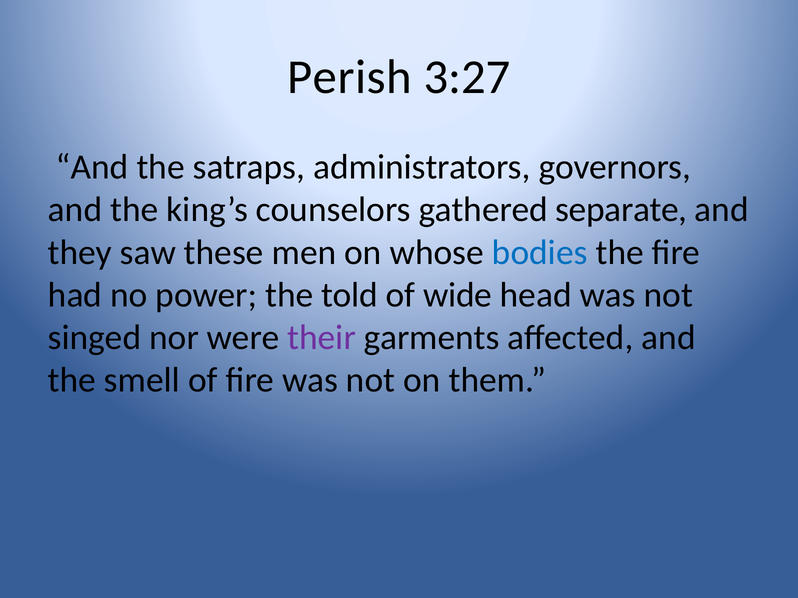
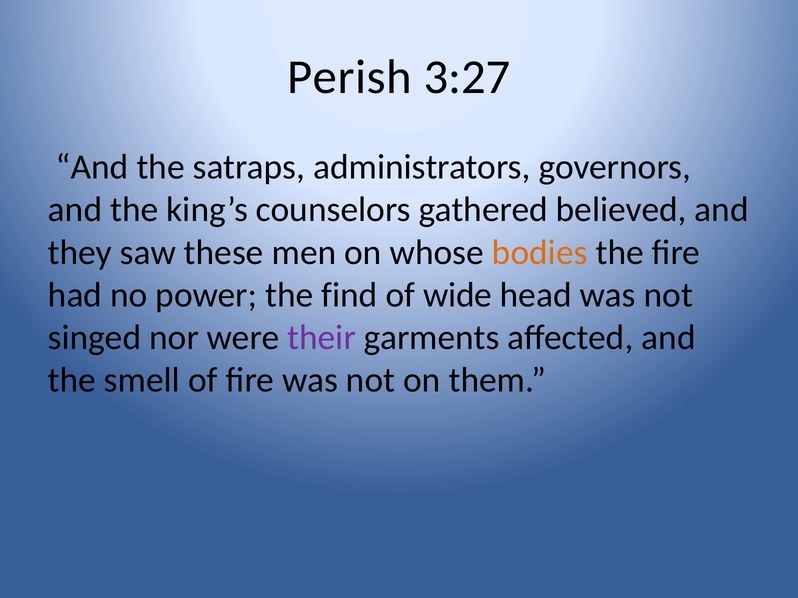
separate: separate -> believed (621, 210)
bodies colour: blue -> orange (540, 253)
told: told -> find (349, 295)
